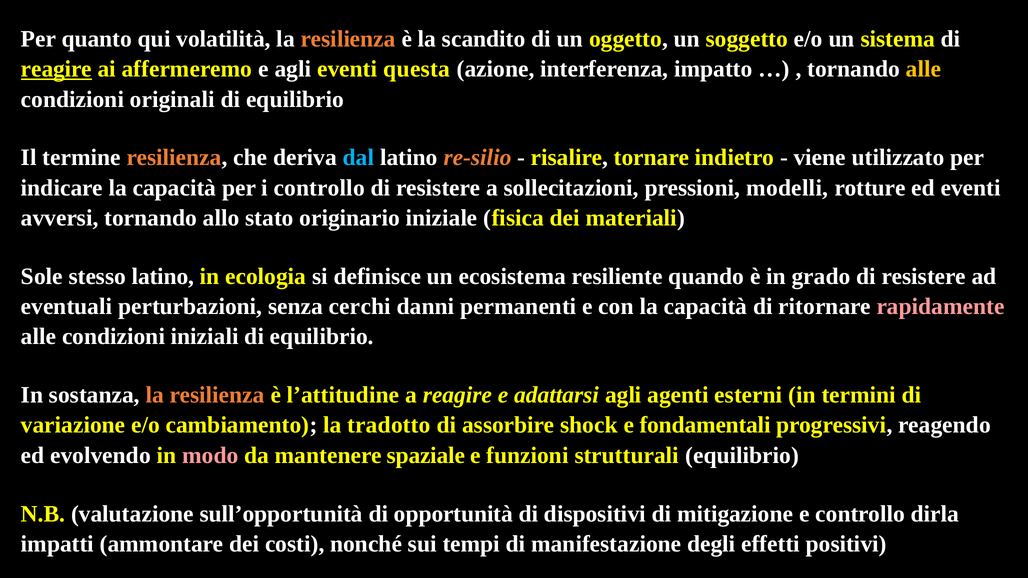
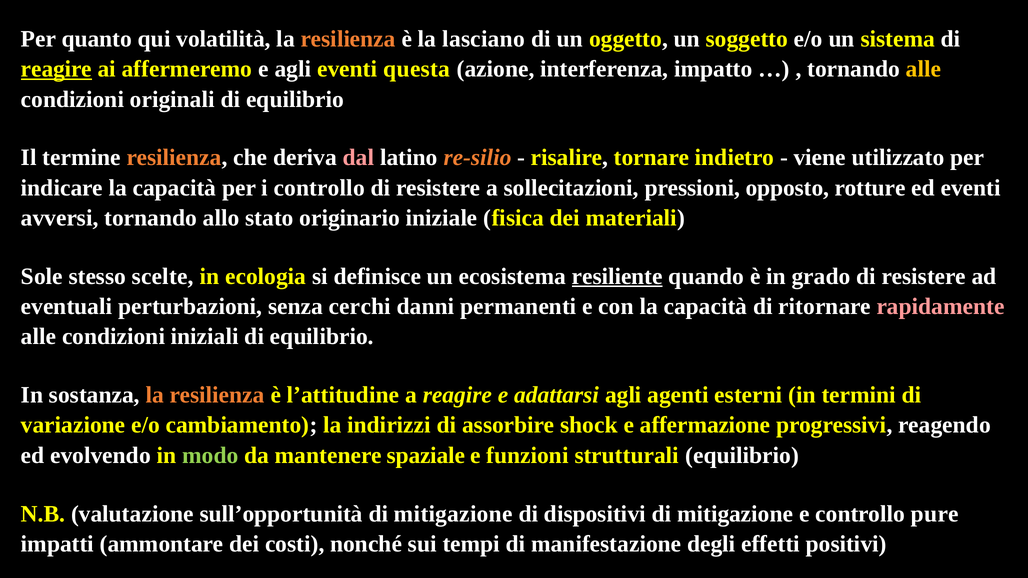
scandito: scandito -> lasciano (484, 39)
dal colour: light blue -> pink (359, 158)
modelli: modelli -> opposto (787, 188)
stesso latino: latino -> scelte (163, 276)
resiliente underline: none -> present (617, 276)
tradotto: tradotto -> indirizzi (389, 425)
fondamentali: fondamentali -> affermazione (705, 425)
modo colour: pink -> light green (210, 456)
sull’opportunità di opportunità: opportunità -> mitigazione (453, 514)
dirla: dirla -> pure (935, 514)
